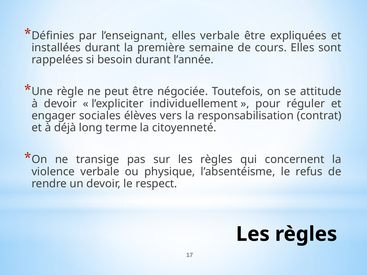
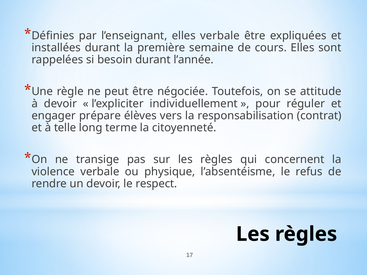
sociales: sociales -> prépare (100, 116)
déjà: déjà -> telle (65, 128)
